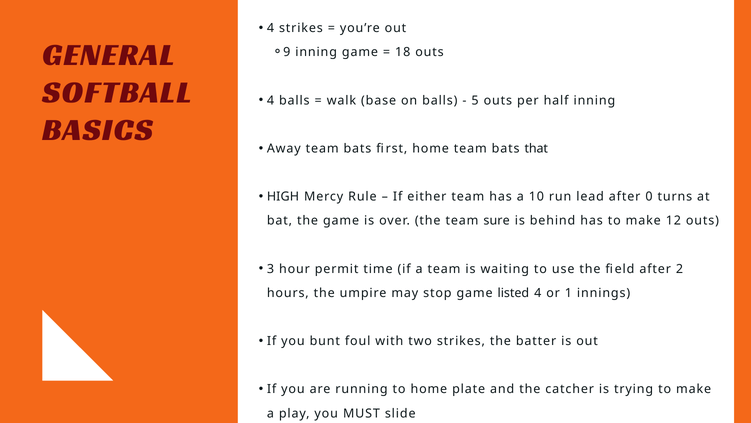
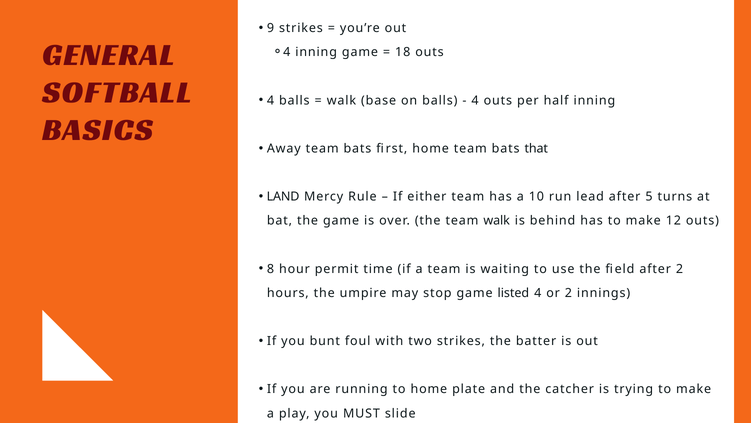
4: 4 -> 9 (270, 28)
9: 9 -> 4 (287, 52)
5: 5 -> 4 (475, 100)
HIGH: HIGH -> LAND (283, 197)
0: 0 -> 5 (649, 197)
team sure: sure -> walk (497, 221)
3: 3 -> 8 (270, 269)
or 1: 1 -> 2 (568, 293)
